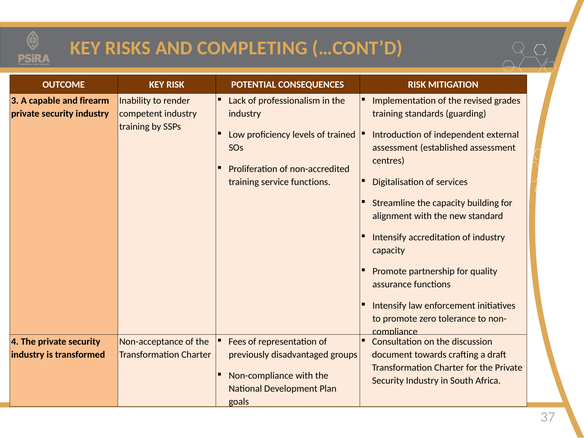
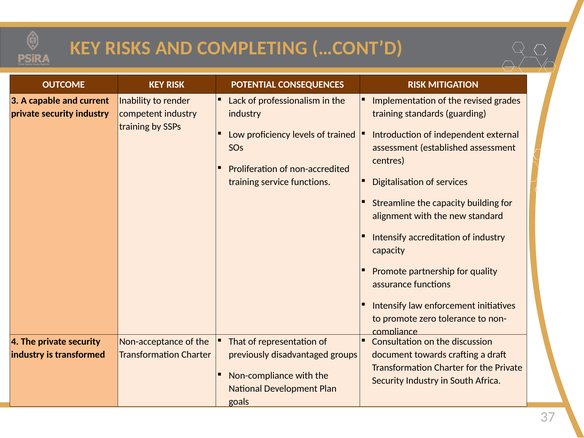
firearm: firearm -> current (94, 100)
Fees: Fees -> That (237, 342)
